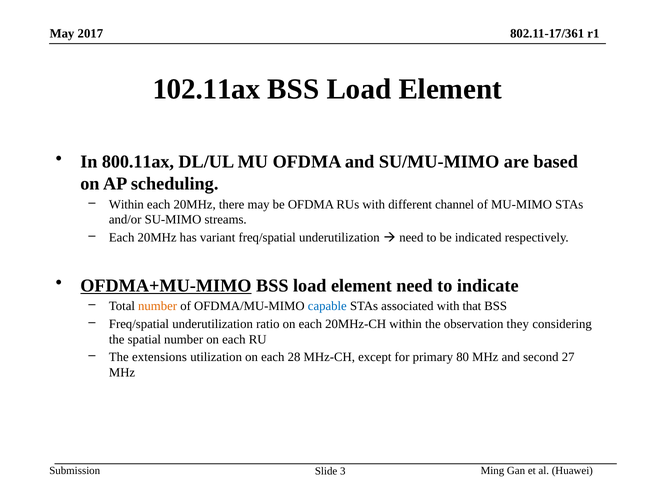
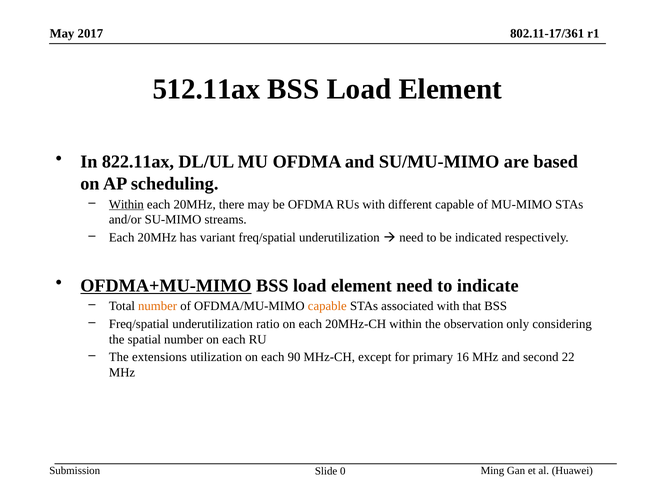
102.11ax: 102.11ax -> 512.11ax (207, 89)
800.11ax: 800.11ax -> 822.11ax (138, 162)
Within underline: none -> present (126, 204)
different channel: channel -> capable (455, 204)
capable colour: blue -> orange (327, 306)
they: they -> only (518, 324)
28: 28 -> 90 (294, 357)
80: 80 -> 16 (463, 357)
27: 27 -> 22 (568, 357)
3: 3 -> 0 (343, 471)
